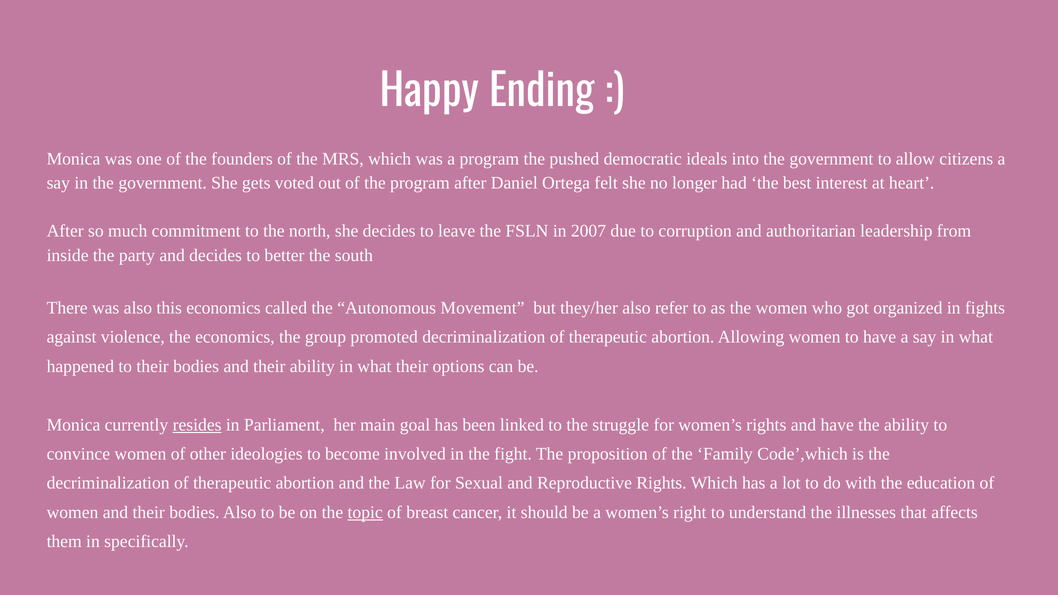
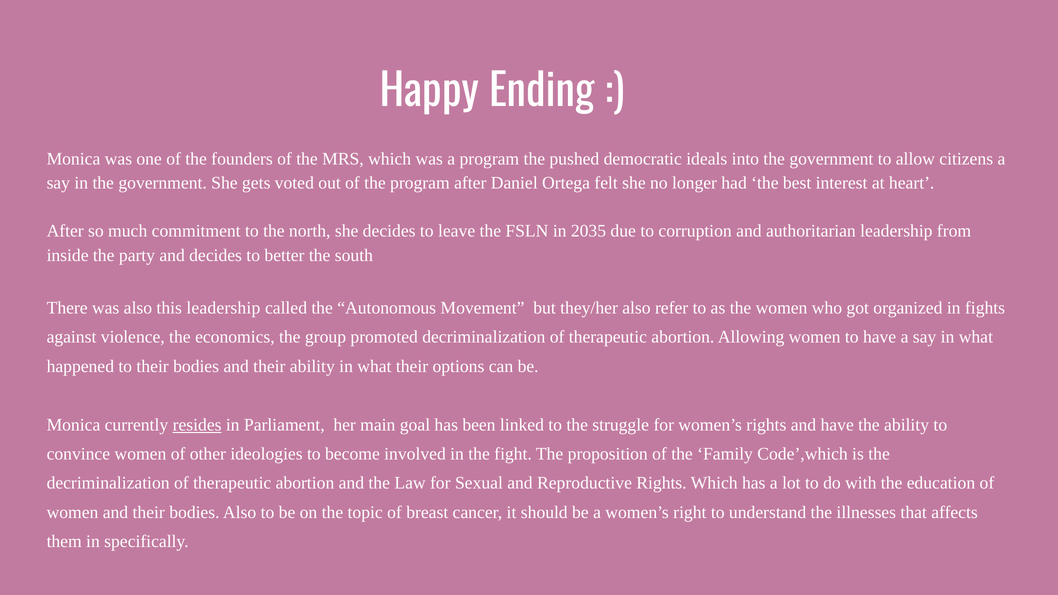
2007: 2007 -> 2035 (588, 231)
this economics: economics -> leadership (223, 308)
topic underline: present -> none (365, 512)
